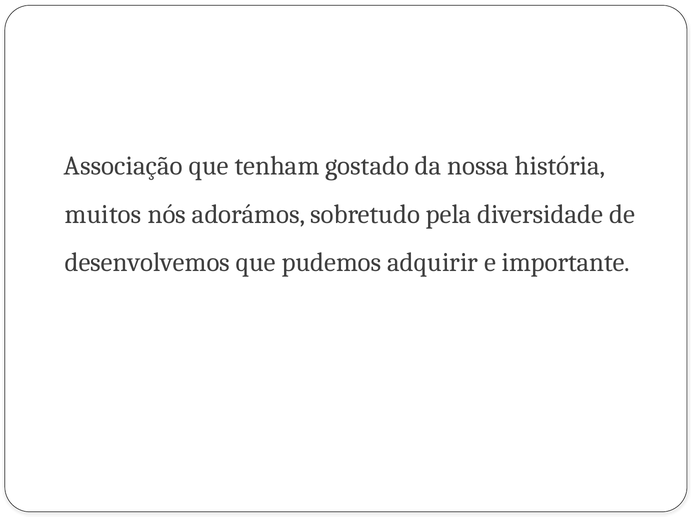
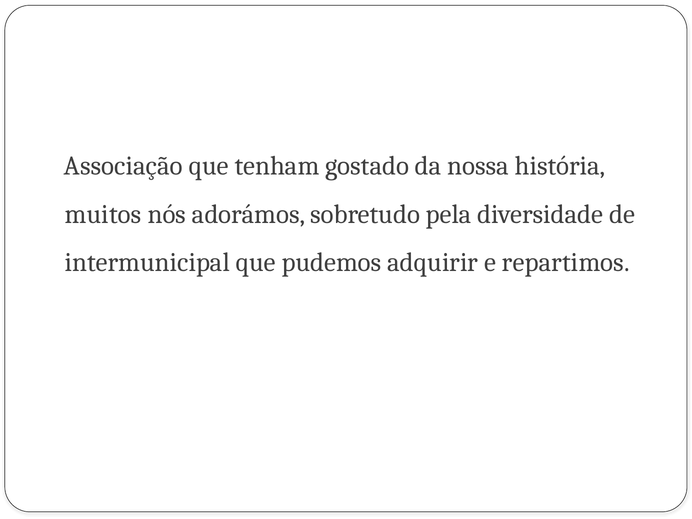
desenvolvemos: desenvolvemos -> intermunicipal (147, 263)
importante: importante -> repartimos (566, 263)
